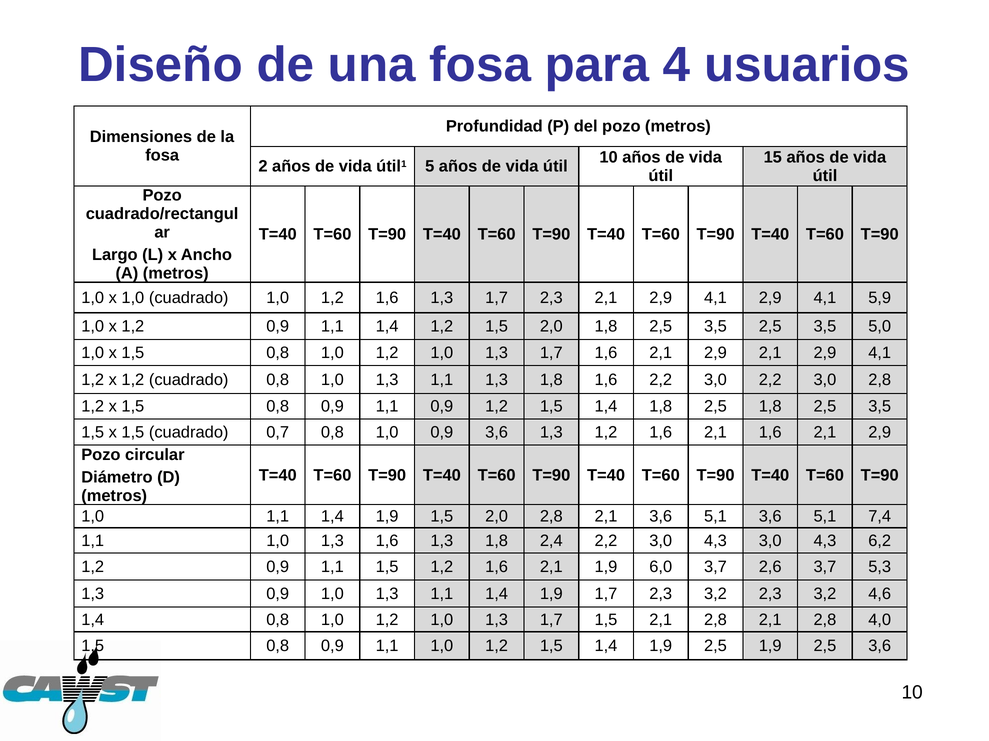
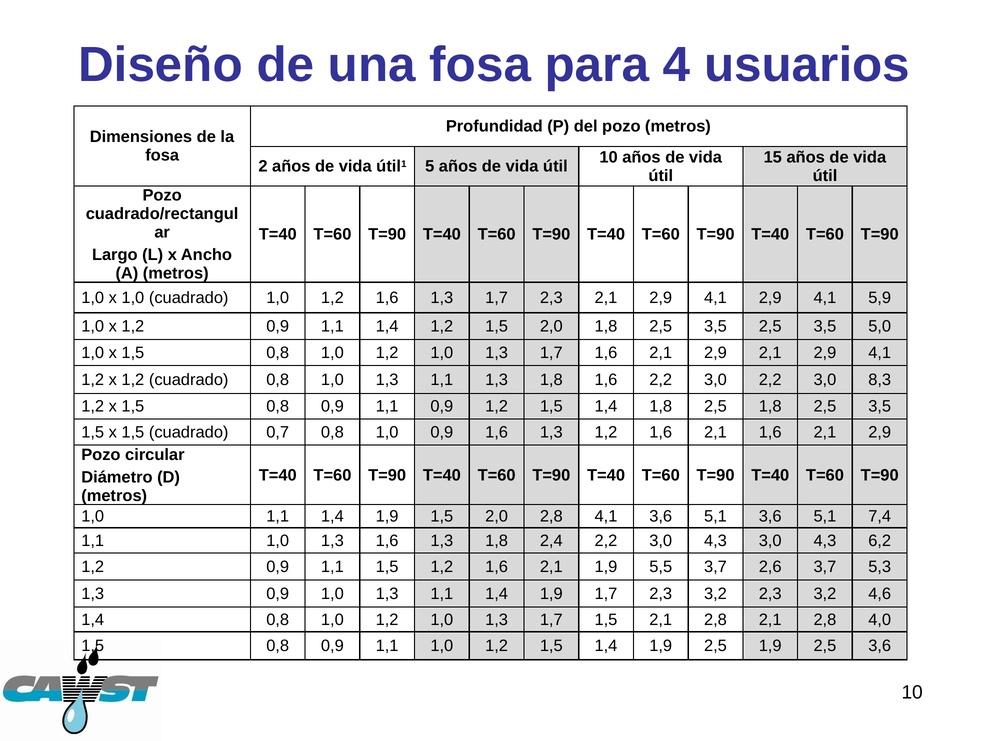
3,0 2,8: 2,8 -> 8,3 (880, 380)
0,9 3,6: 3,6 -> 1,6 (497, 433)
2,0 2,8 2,1: 2,1 -> 4,1 (606, 517)
6,0: 6,0 -> 5,5 (661, 567)
